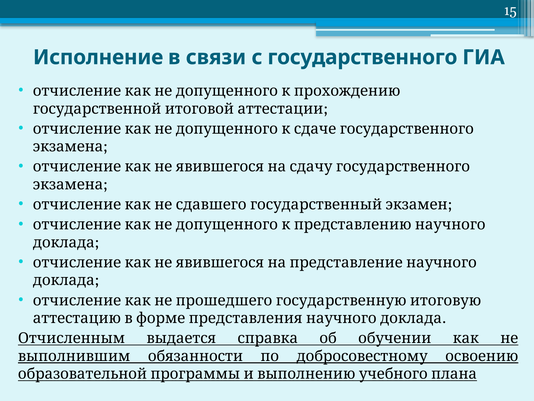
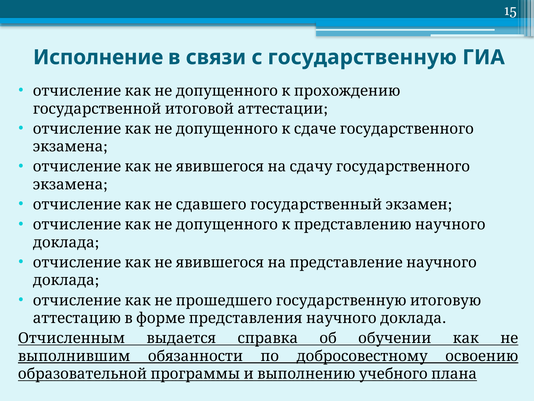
государственного: государственного -> государственную (362, 57)
